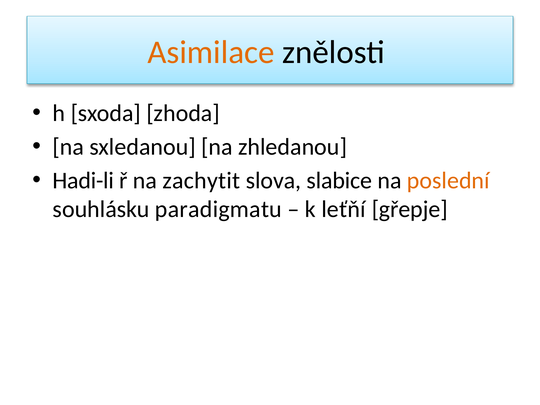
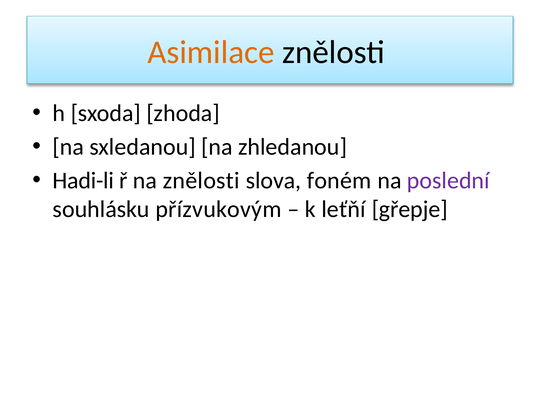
na zachytit: zachytit -> znělosti (201, 181)
slabice: slabice -> foném (339, 181)
poslední colour: orange -> purple (448, 181)
paradigmatu: paradigmatu -> přízvukovým (218, 209)
